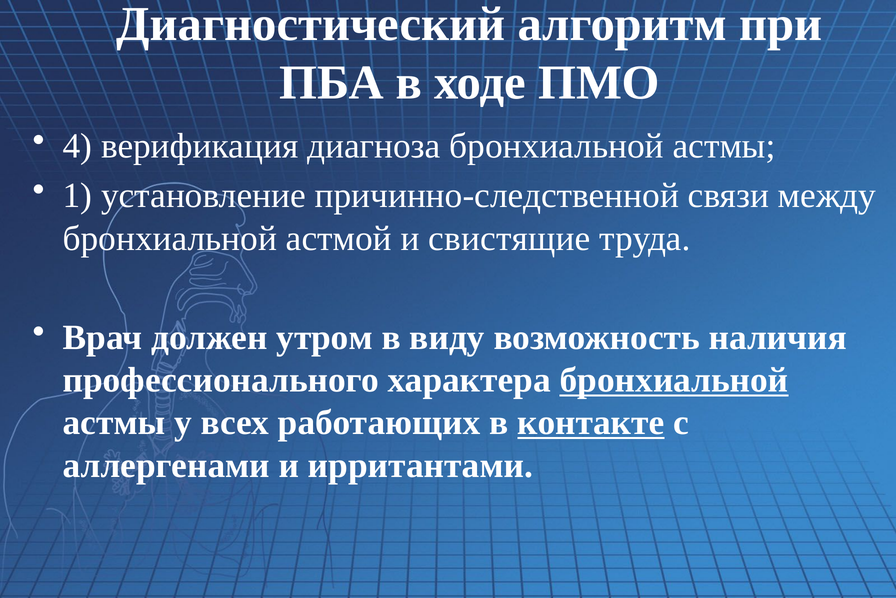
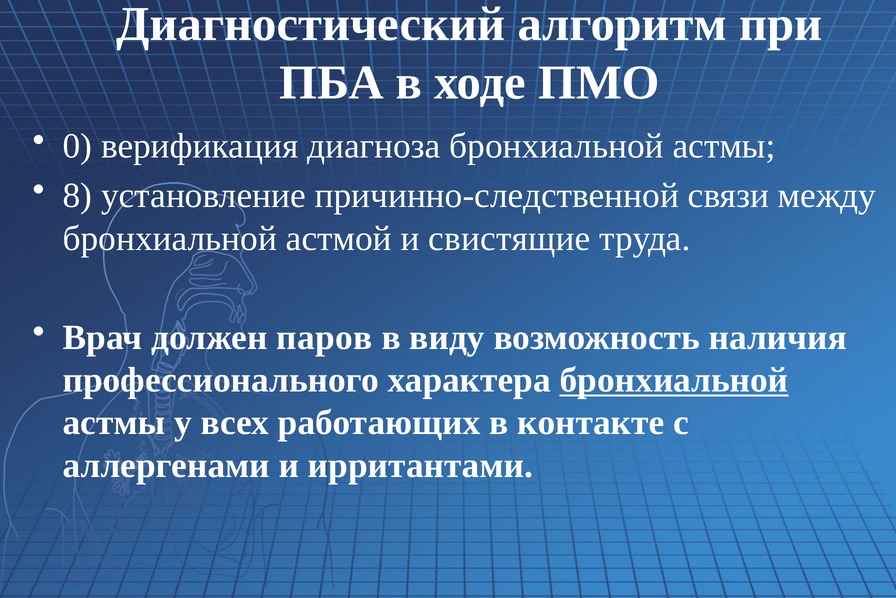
4: 4 -> 0 (77, 146)
1: 1 -> 8 (77, 196)
утром: утром -> паров (324, 337)
контакте underline: present -> none (591, 422)
